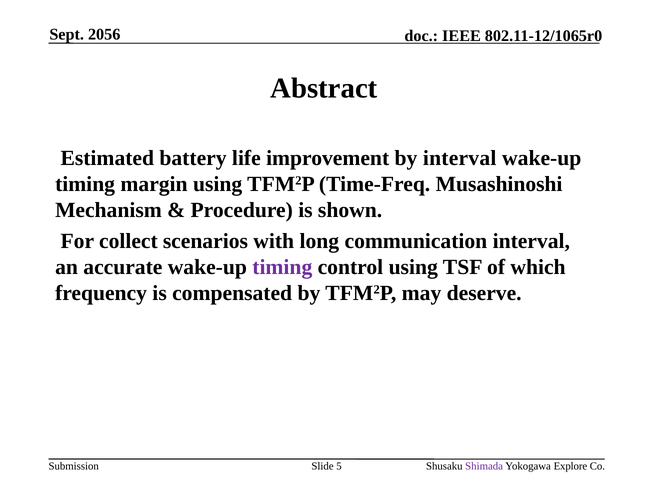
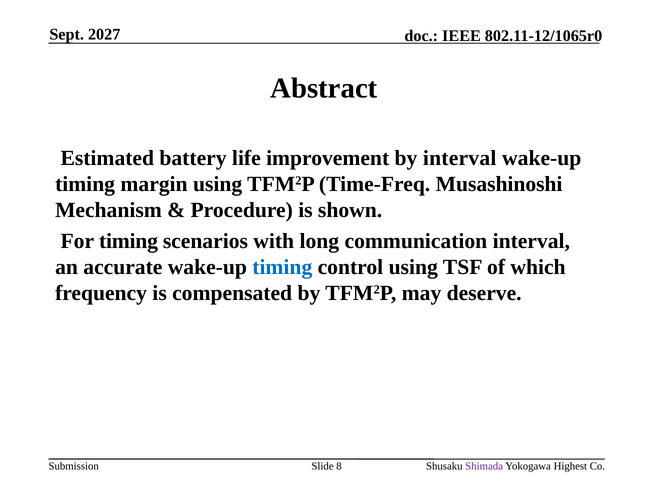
2056: 2056 -> 2027 (104, 34)
For collect: collect -> timing (129, 241)
timing colour: purple -> blue (282, 267)
5: 5 -> 8 (339, 466)
Explore: Explore -> Highest (570, 466)
